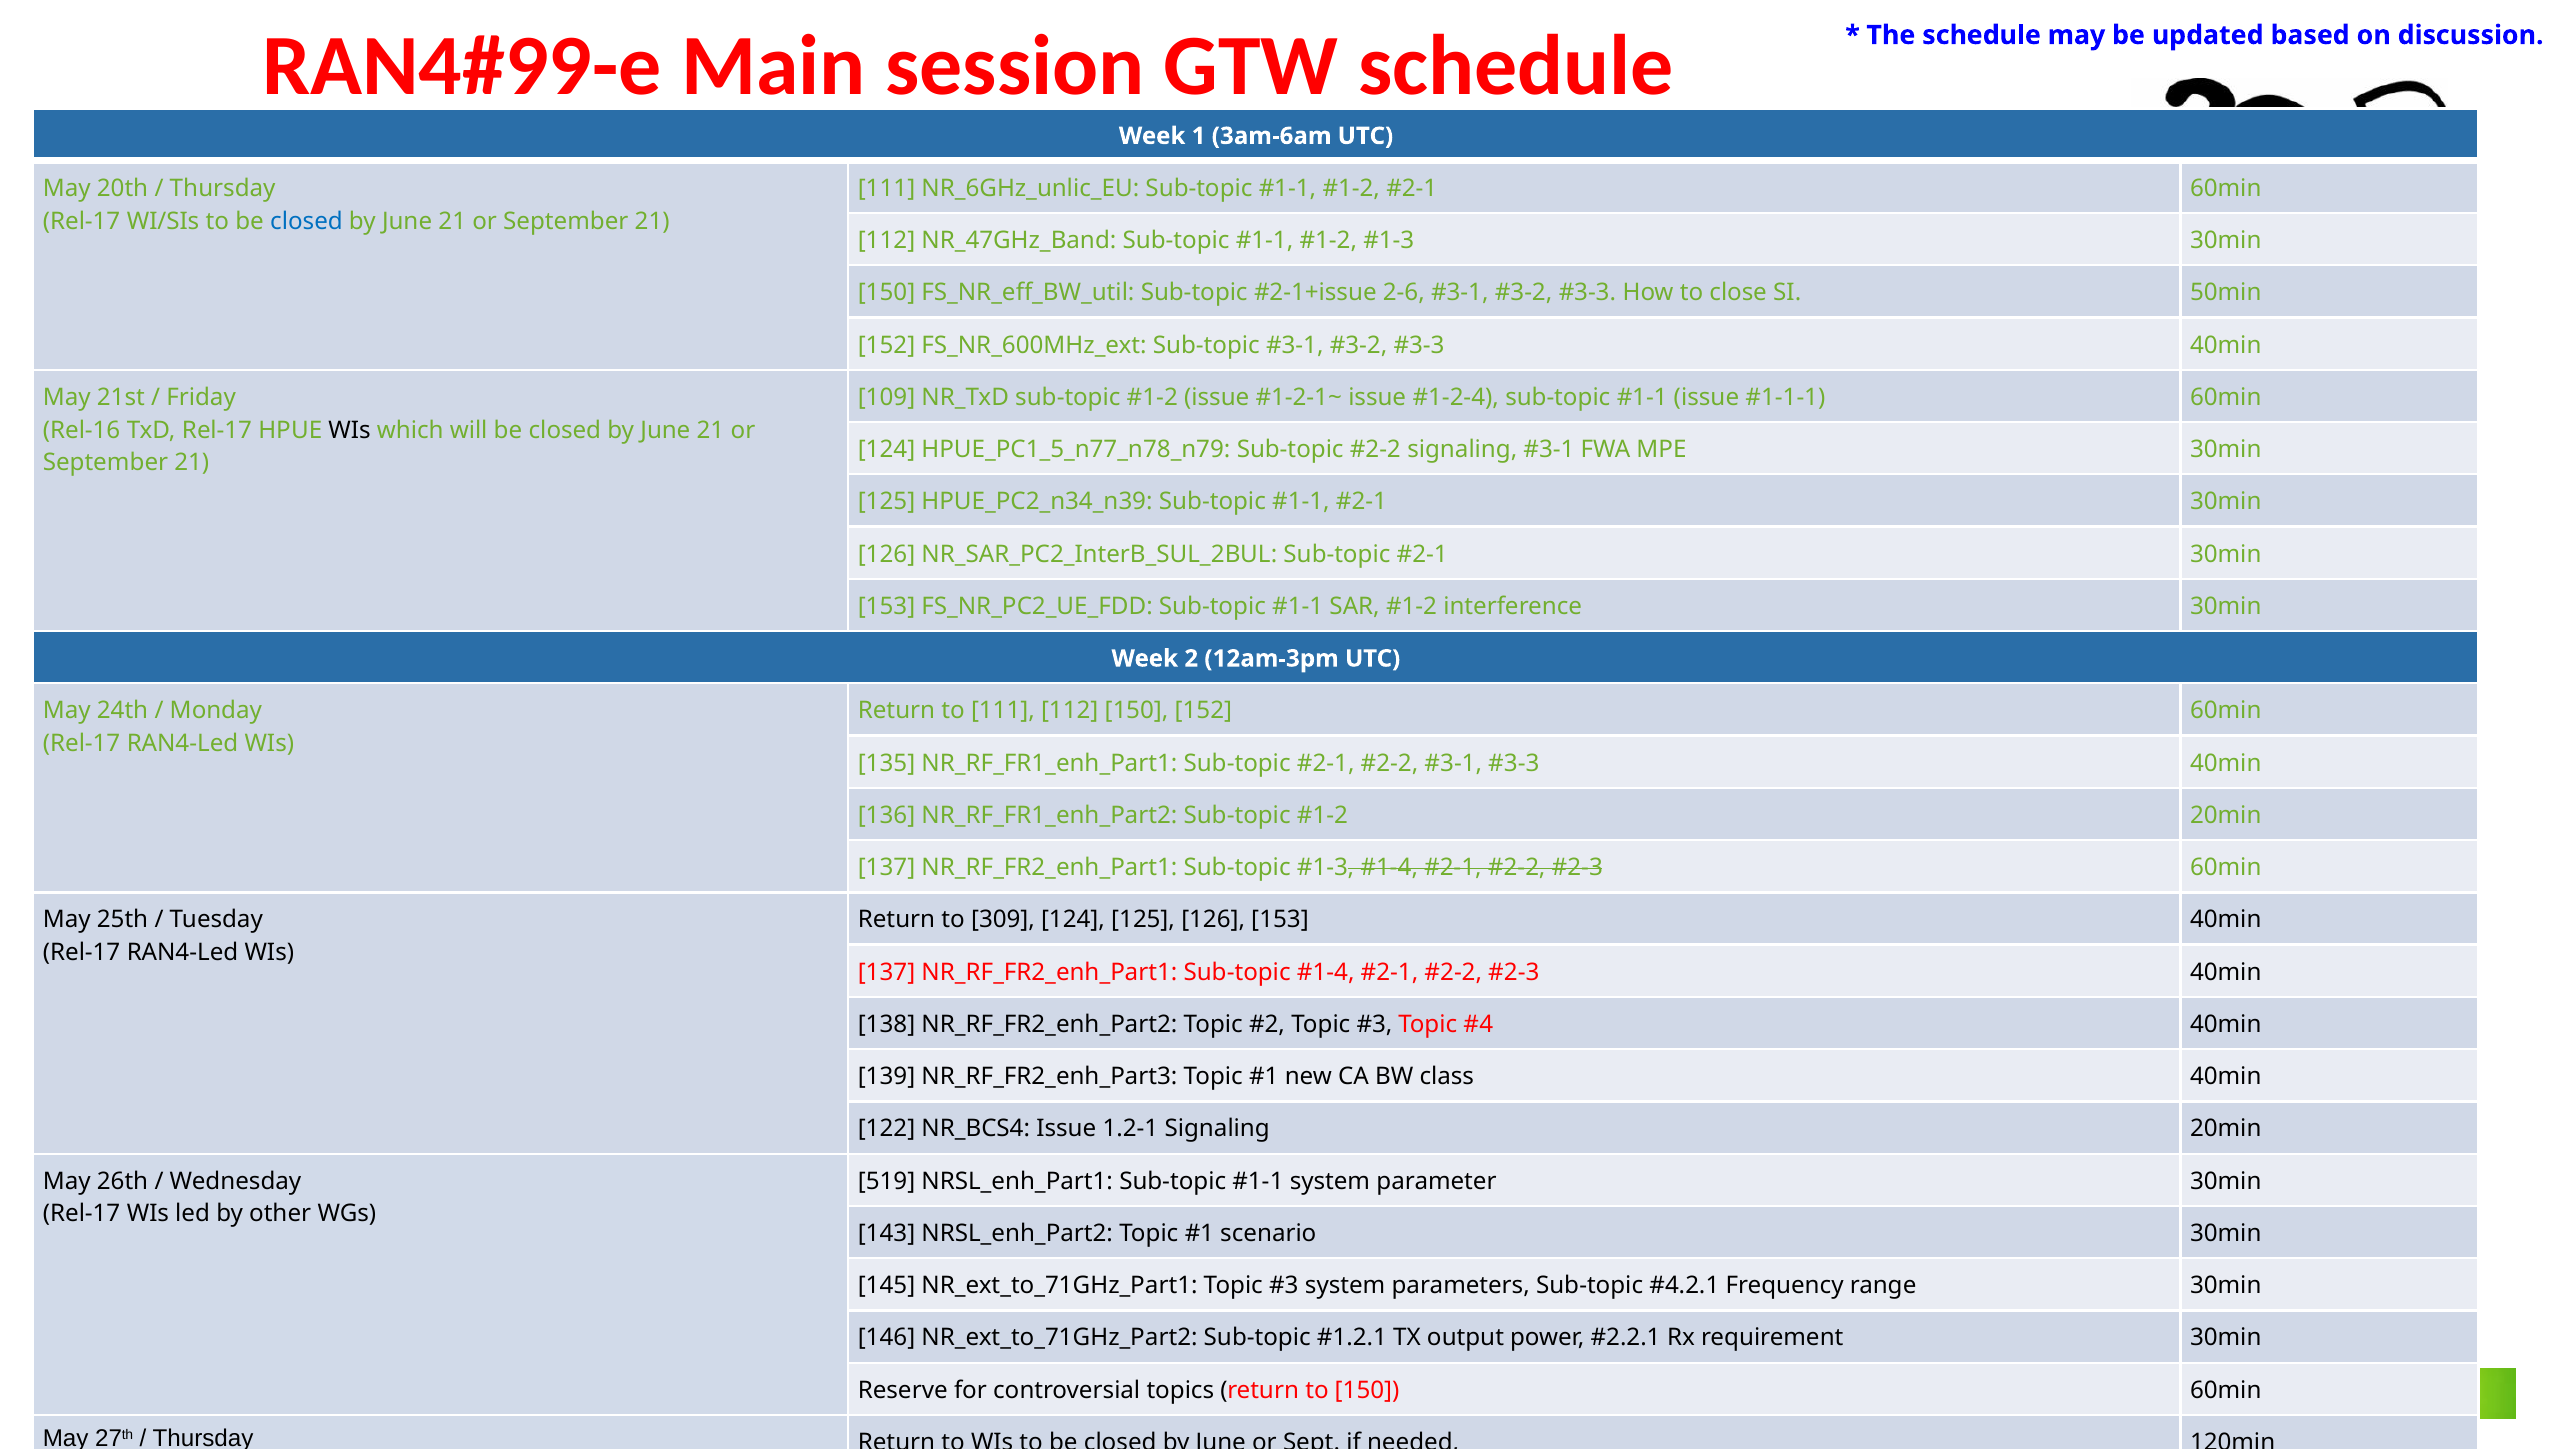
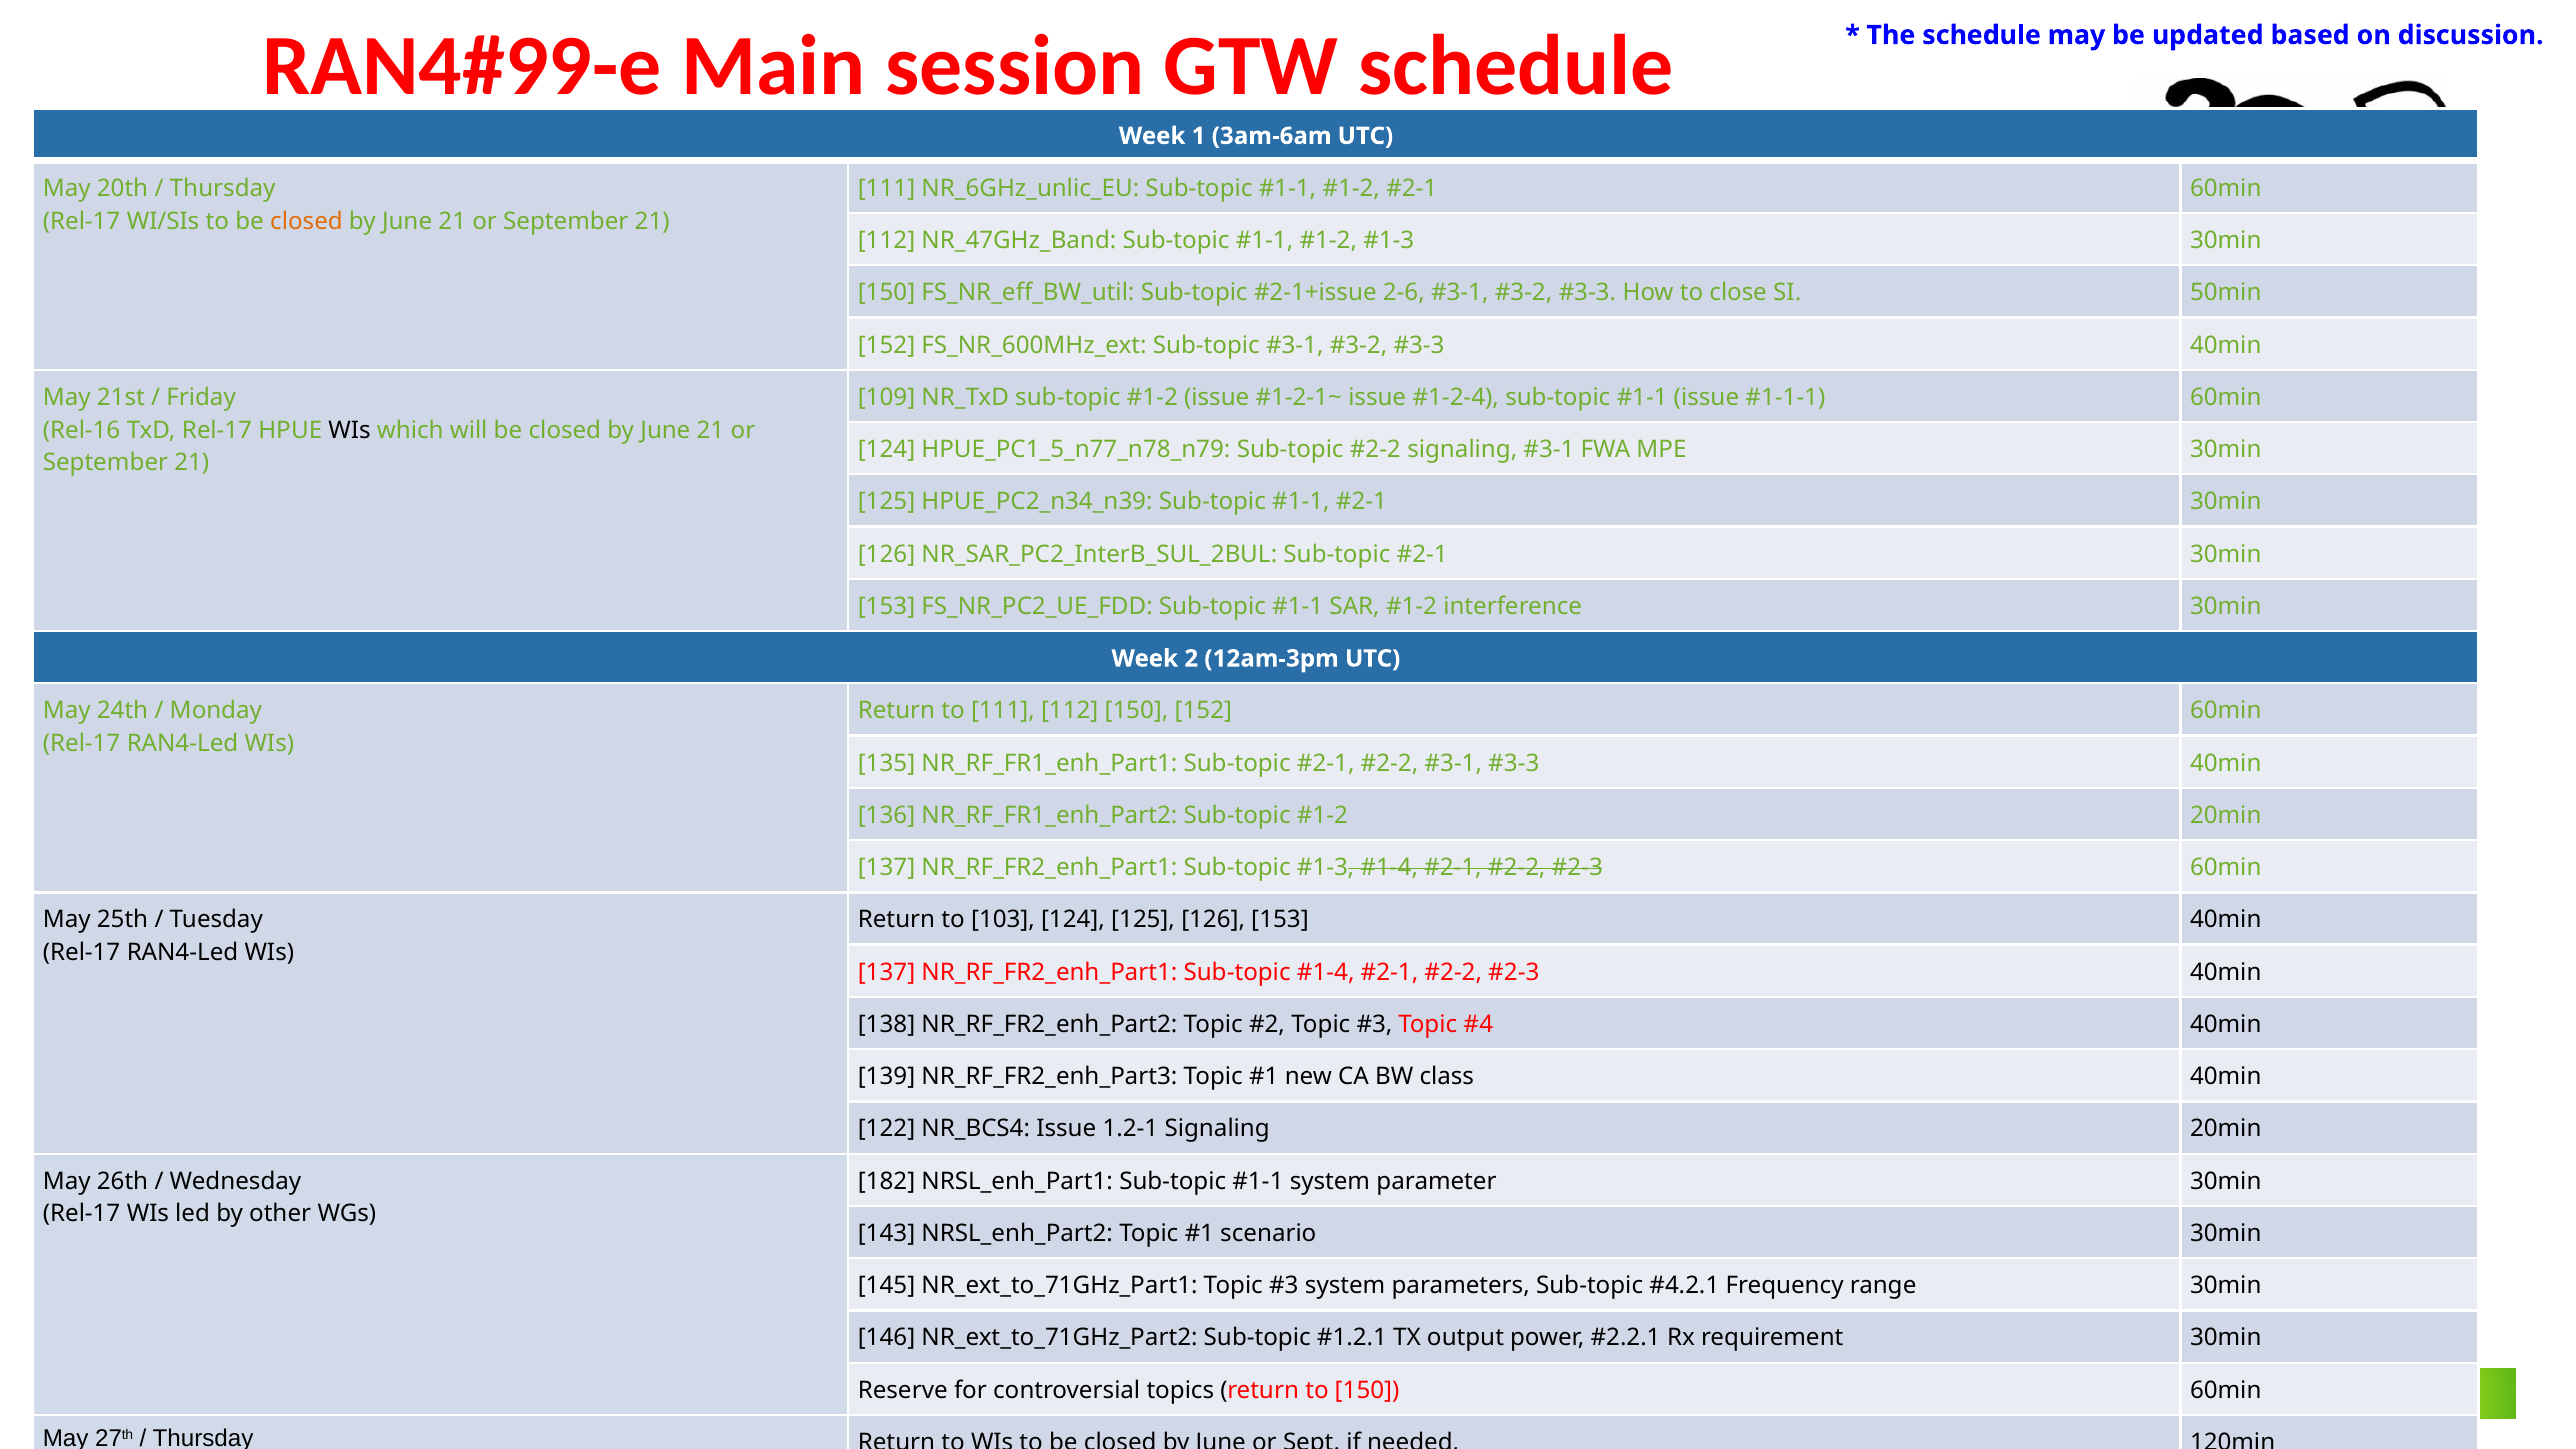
closed colour: blue -> orange (307, 221)
309: 309 -> 103 (1003, 920)
519: 519 -> 182 (887, 1181)
